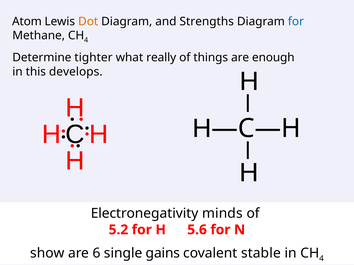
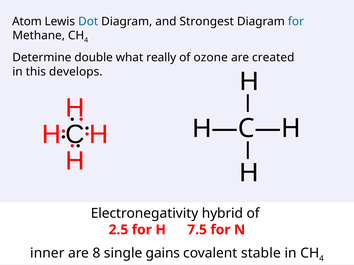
Dot colour: orange -> blue (88, 21)
Strengths: Strengths -> Strongest (207, 21)
tighter: tighter -> double (94, 58)
things: things -> ozone (211, 58)
enough: enough -> created (273, 58)
minds: minds -> hybrid (222, 214)
5.2: 5.2 -> 2.5 (118, 230)
5.6: 5.6 -> 7.5 (197, 230)
show: show -> inner (47, 254)
6: 6 -> 8 (97, 254)
